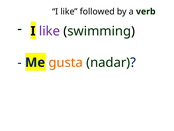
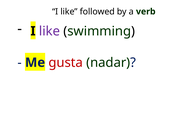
gusta colour: orange -> red (66, 62)
